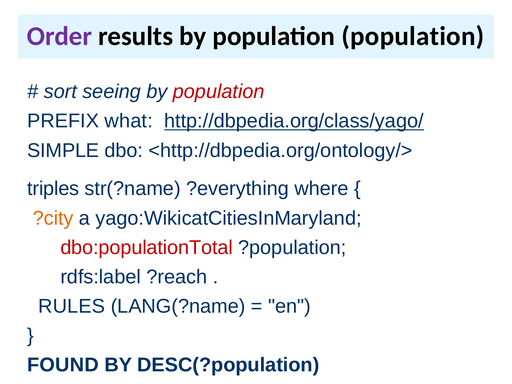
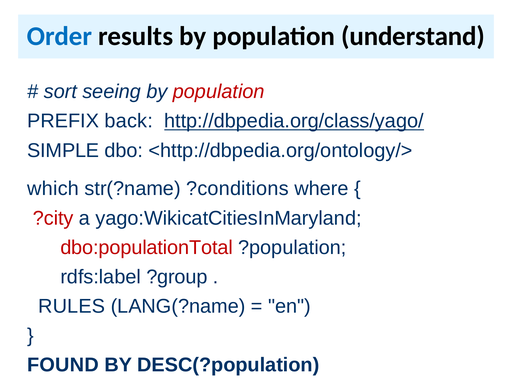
Order colour: purple -> blue (59, 36)
population population: population -> understand (413, 36)
what: what -> back (129, 121)
triples: triples -> which (53, 189)
?everything: ?everything -> ?conditions (237, 189)
?city colour: orange -> red (53, 218)
?reach: ?reach -> ?group (177, 277)
